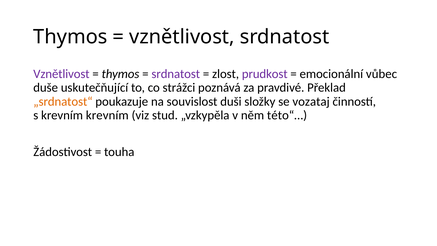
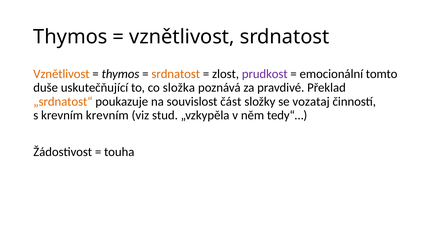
Vznětlivost colour: purple -> orange (61, 74)
srdnatost colour: purple -> orange (176, 74)
vůbec: vůbec -> tomto (382, 74)
strážci: strážci -> složka (179, 88)
duši: duši -> část (231, 101)
této“…: této“… -> tedy“… (287, 115)
